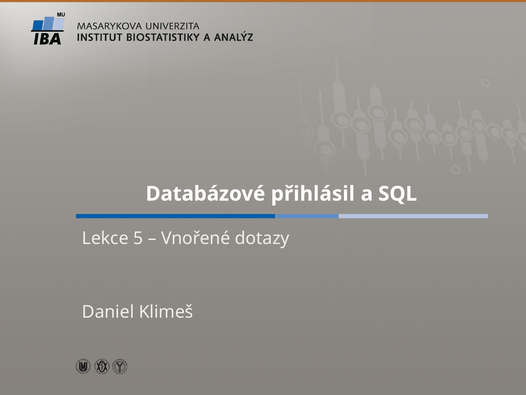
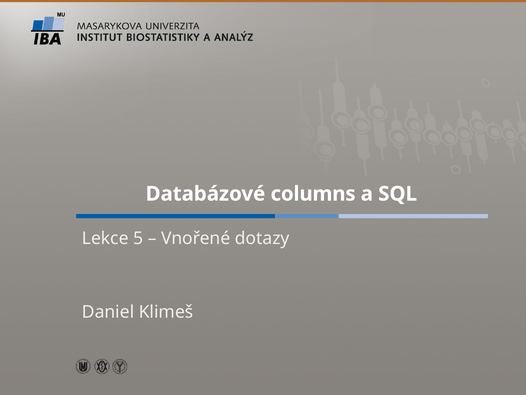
přihlásil: přihlásil -> columns (313, 194)
